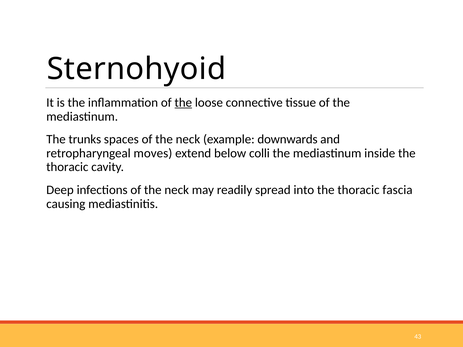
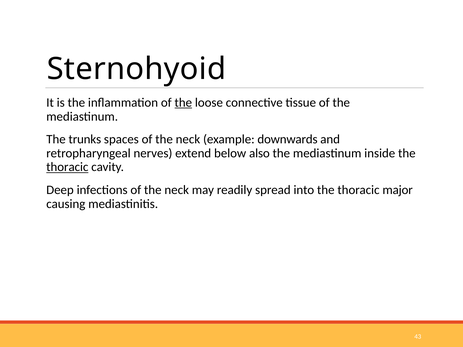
moves: moves -> nerves (153, 153)
colli: colli -> also (259, 153)
thoracic underline: none -> present (67, 167)
fascia: fascia -> major (398, 190)
